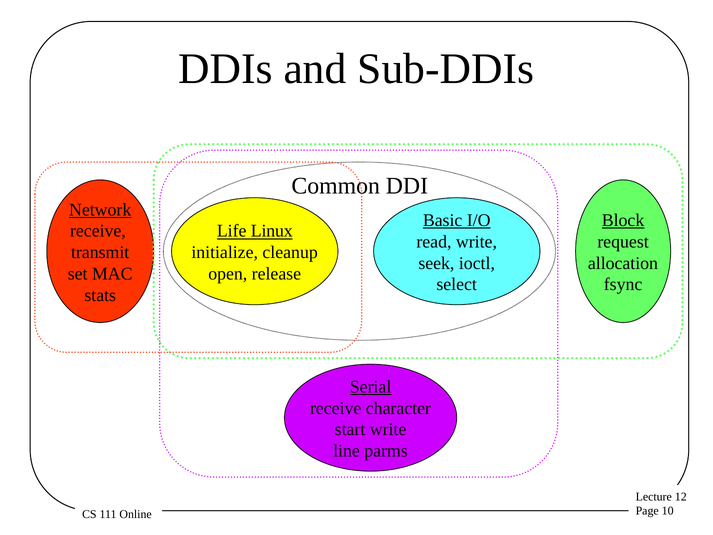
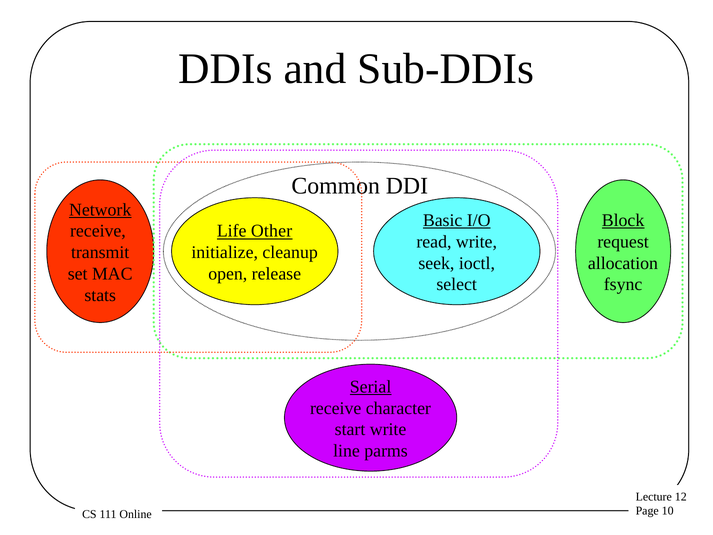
Linux: Linux -> Other (272, 231)
